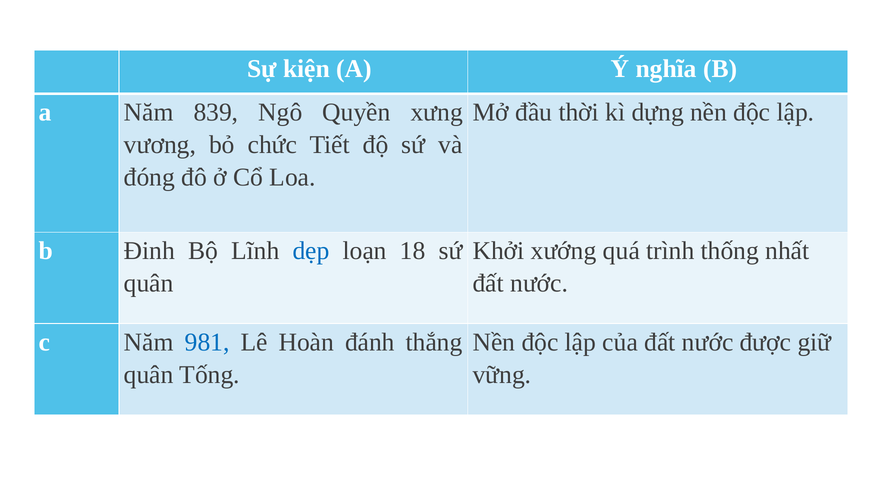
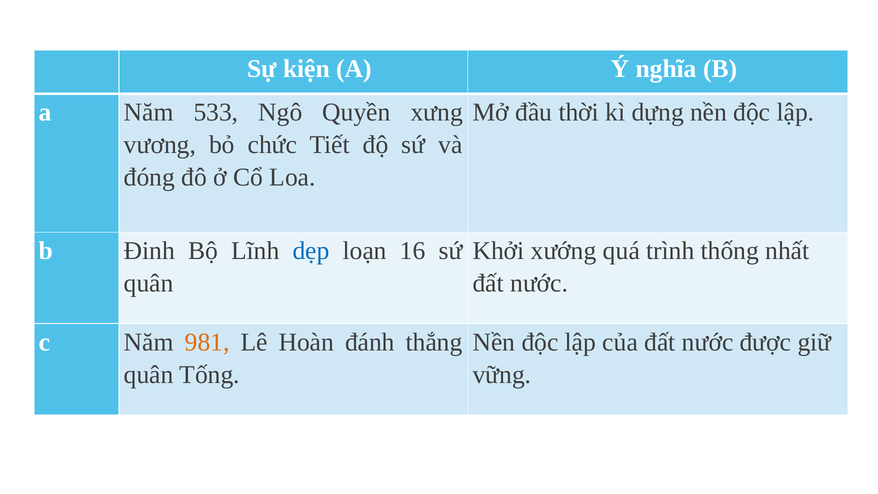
839: 839 -> 533 (216, 112)
18: 18 -> 16 (413, 251)
981 colour: blue -> orange (207, 342)
